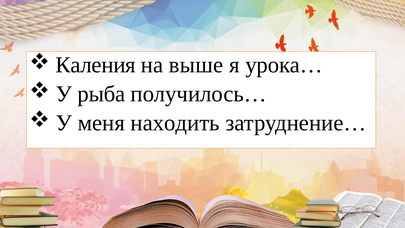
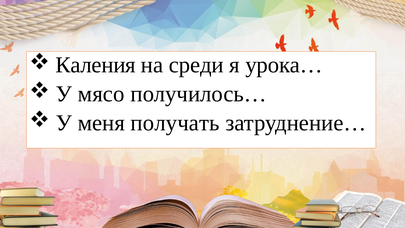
выше: выше -> среди (196, 65)
рыба: рыба -> мясо (101, 94)
находить: находить -> получать (175, 123)
